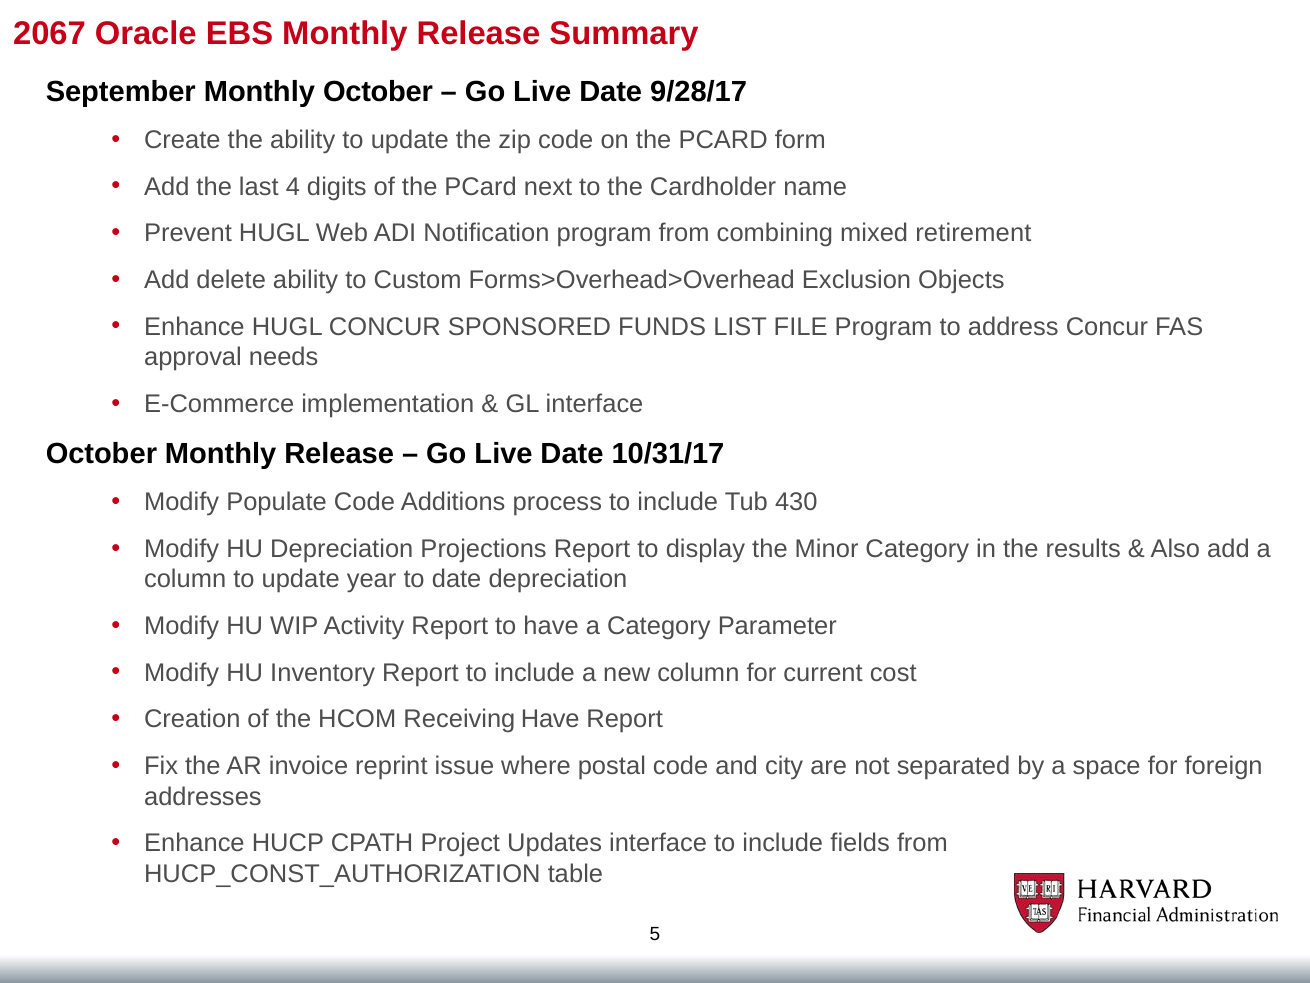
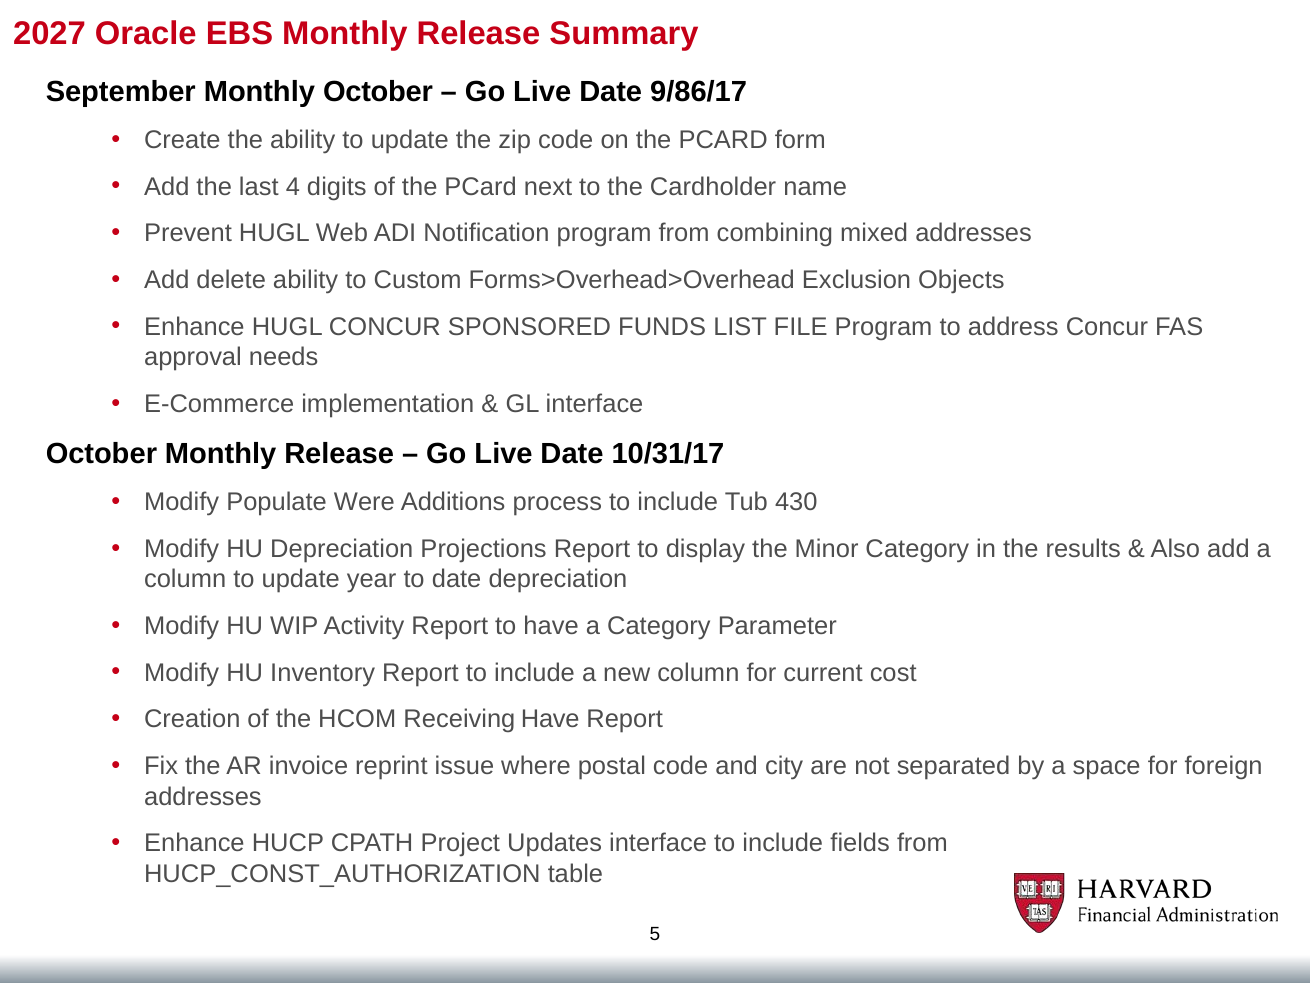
2067: 2067 -> 2027 (49, 34)
9/28/17: 9/28/17 -> 9/86/17 (699, 92)
mixed retirement: retirement -> addresses (974, 233)
Populate Code: Code -> Were (364, 502)
